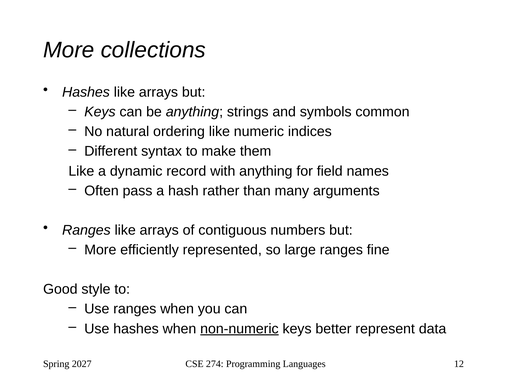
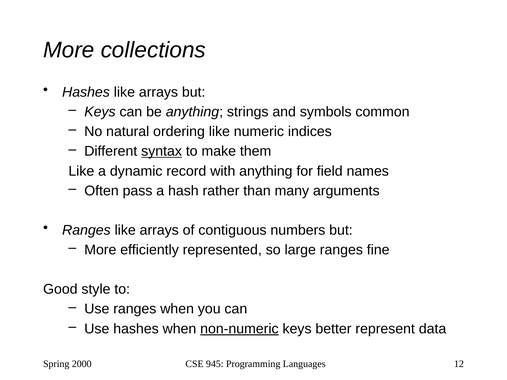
syntax underline: none -> present (162, 151)
2027: 2027 -> 2000 (82, 364)
274: 274 -> 945 (215, 364)
